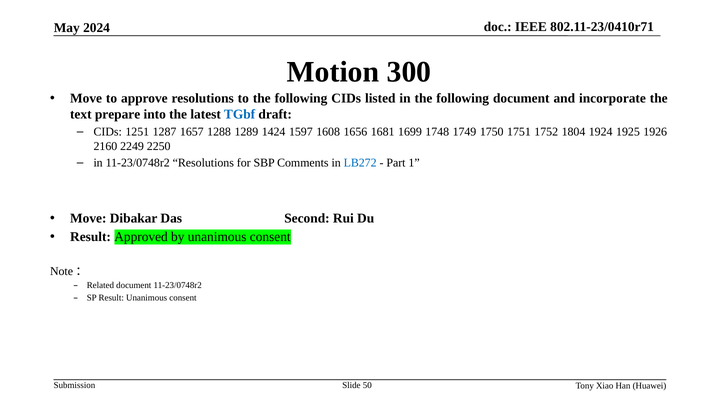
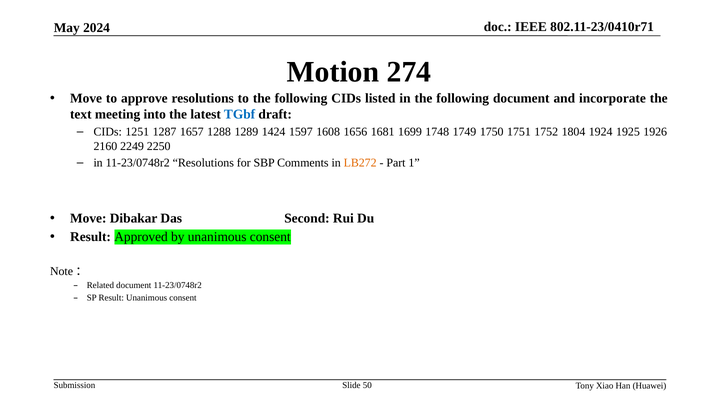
300: 300 -> 274 (409, 72)
prepare: prepare -> meeting (118, 114)
LB272 colour: blue -> orange (360, 163)
